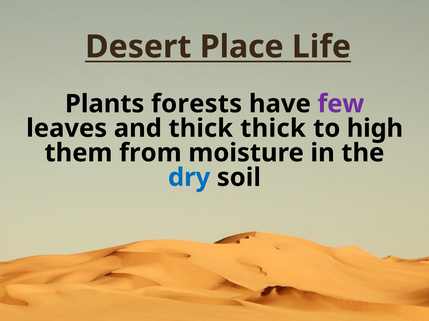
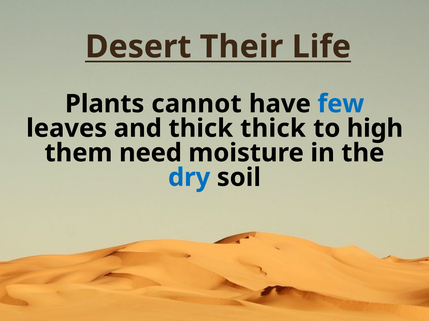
Place: Place -> Their (241, 47)
forests: forests -> cannot (197, 104)
few colour: purple -> blue (341, 104)
from: from -> need (151, 153)
